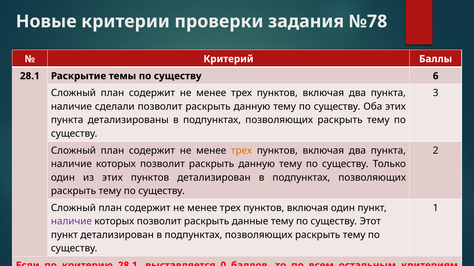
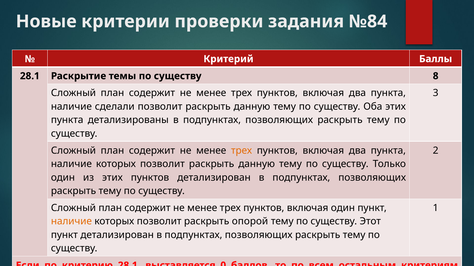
№78: №78 -> №84 (368, 21)
6: 6 -> 8 (436, 76)
наличие colour: purple -> orange (71, 222)
данные: данные -> опорой (250, 222)
